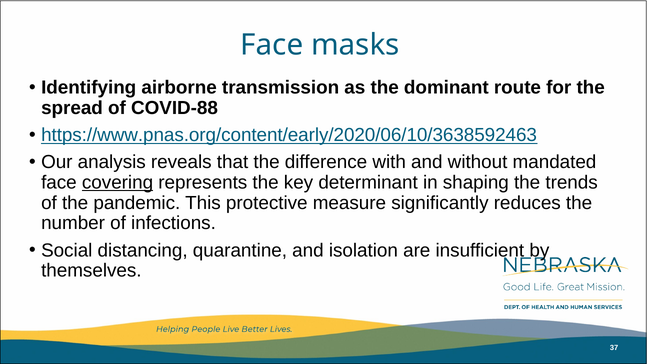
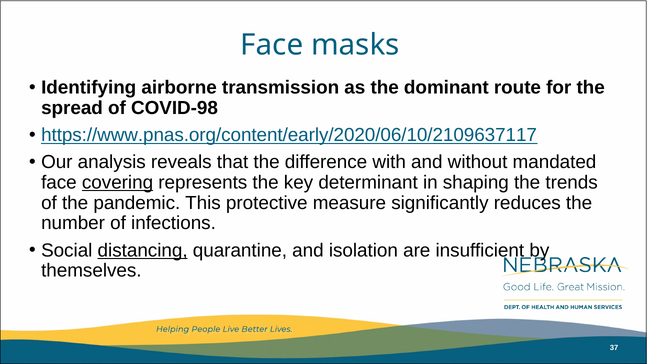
COVID-88: COVID-88 -> COVID-98 (175, 108)
https://www.pnas.org/content/early/2020/06/10/3638592463: https://www.pnas.org/content/early/2020/06/10/3638592463 -> https://www.pnas.org/content/early/2020/06/10/2109637117 (289, 135)
distancing underline: none -> present (143, 250)
